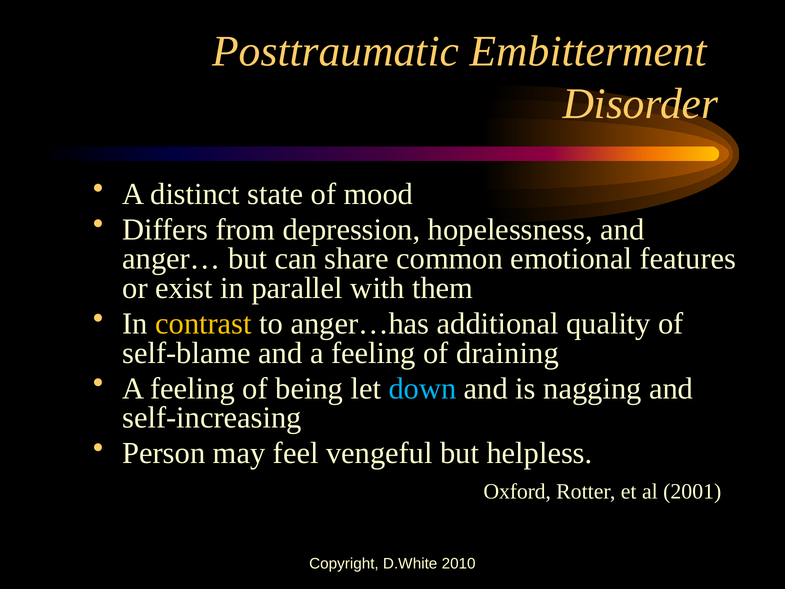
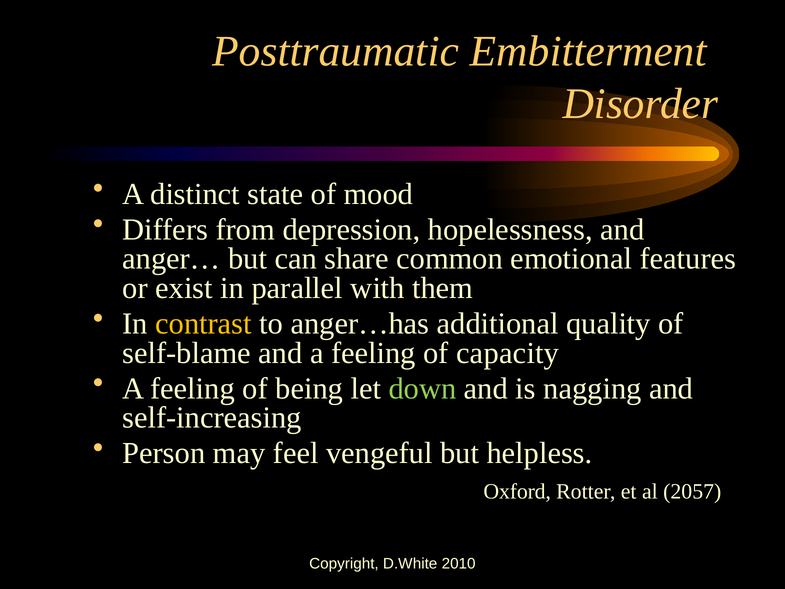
draining: draining -> capacity (508, 353)
down colour: light blue -> light green (423, 388)
2001: 2001 -> 2057 (692, 491)
